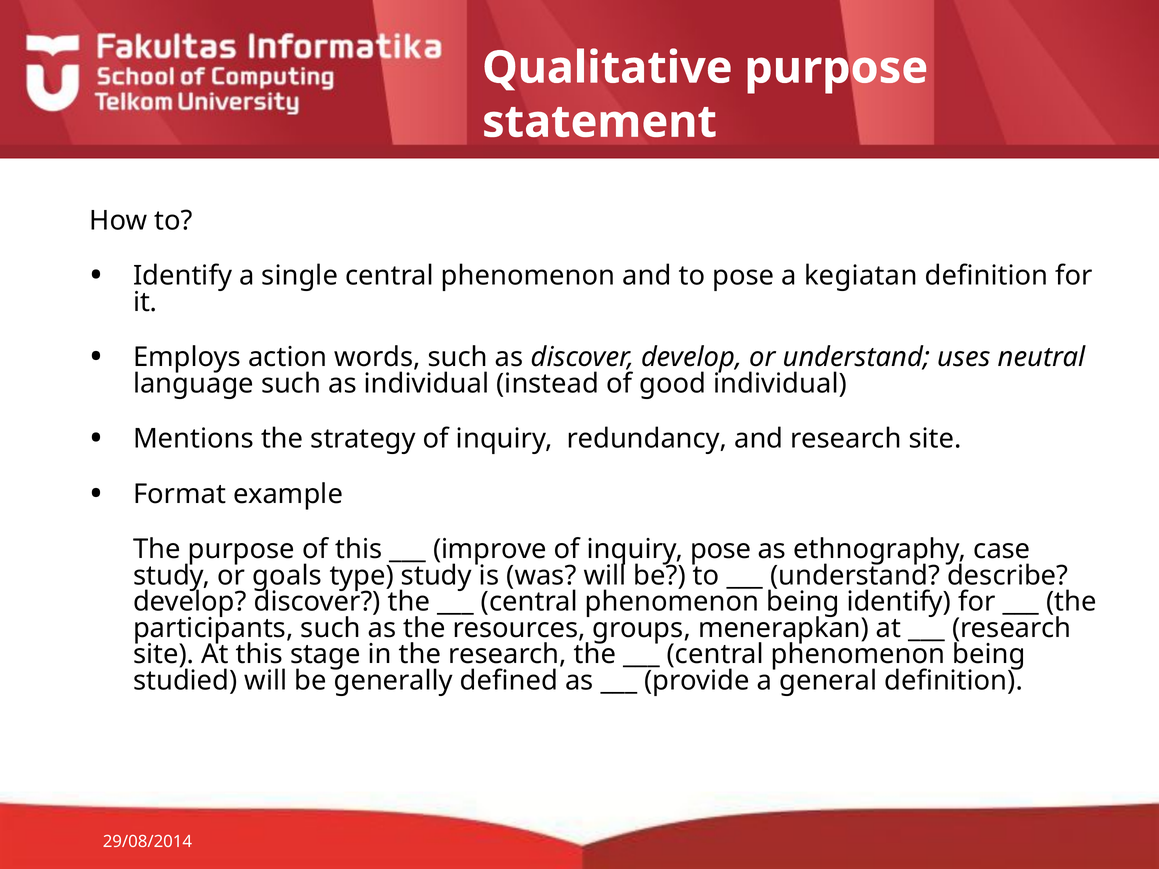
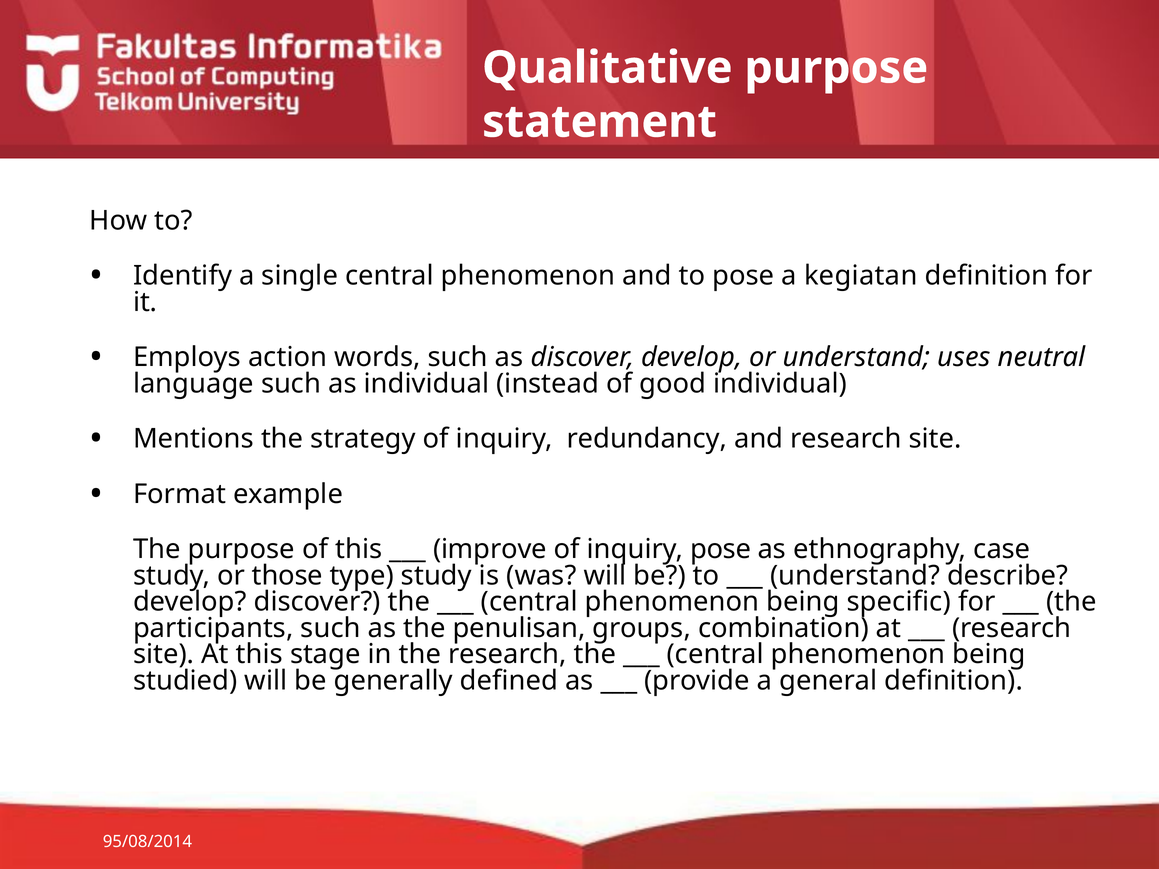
goals: goals -> those (287, 576)
being identify: identify -> specific (899, 602)
resources: resources -> penulisan (519, 628)
menerapkan: menerapkan -> combination (783, 628)
29/08/2014: 29/08/2014 -> 95/08/2014 (147, 842)
